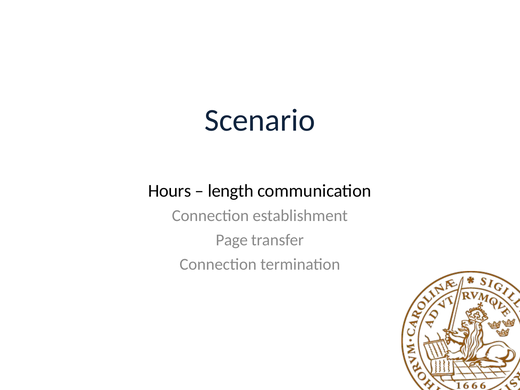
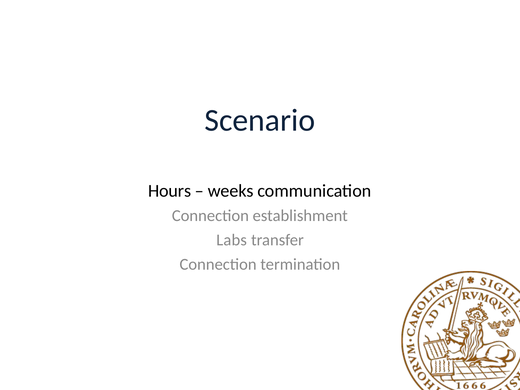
length: length -> weeks (231, 191)
Page: Page -> Labs (232, 240)
